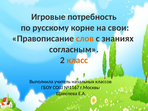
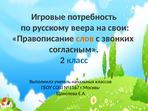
корне: корне -> веера (83, 28)
знаниях: знаниях -> звонких (118, 39)
класс colour: orange -> blue (77, 60)
